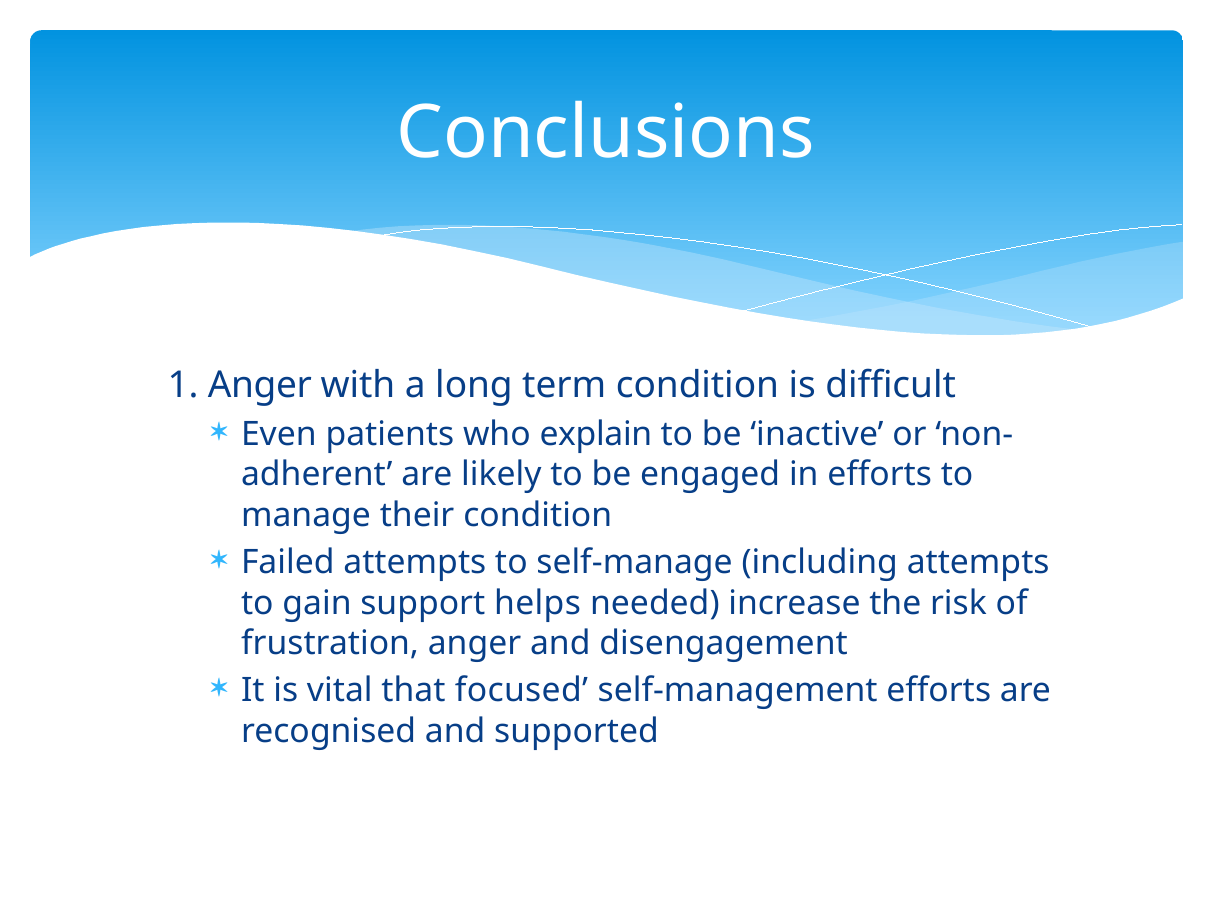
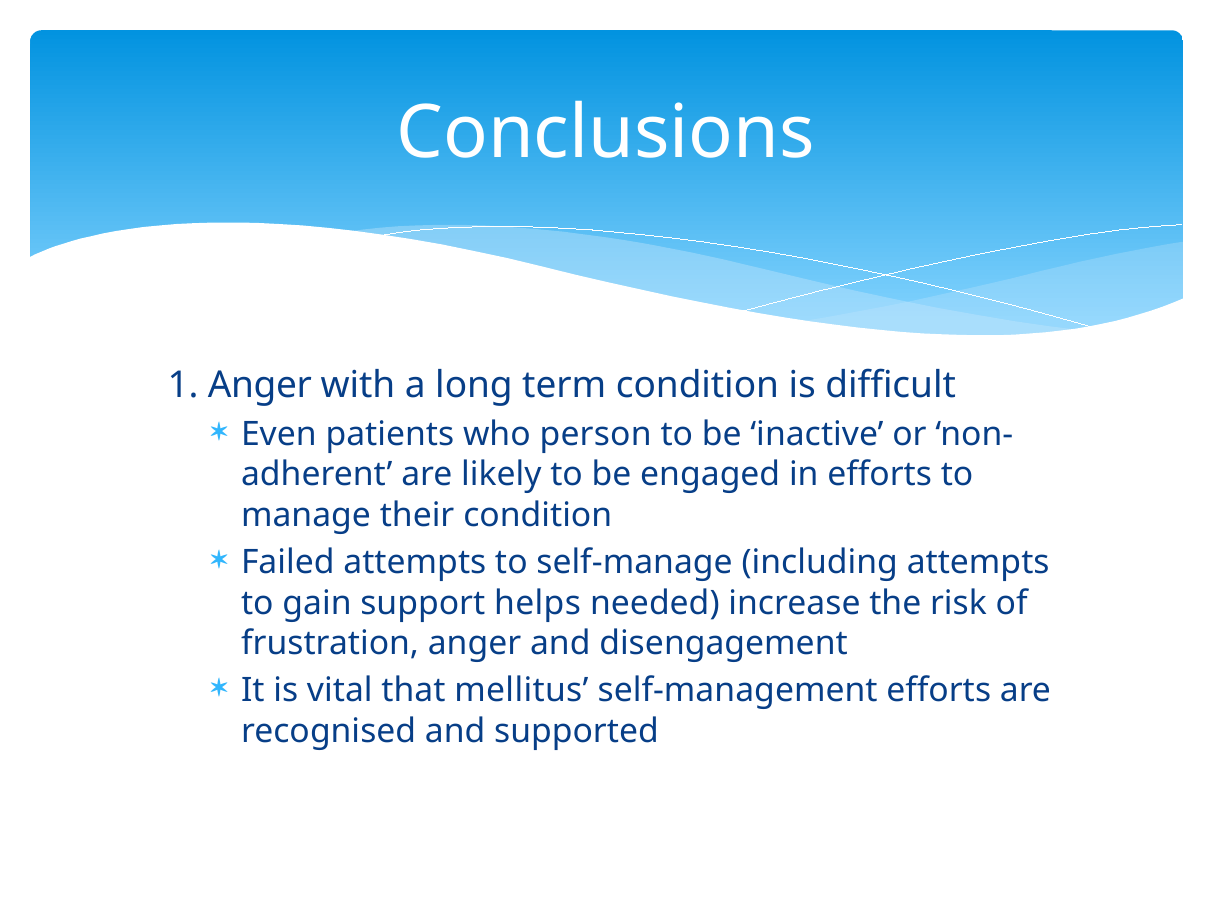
explain: explain -> person (596, 434)
focused: focused -> mellitus (521, 691)
